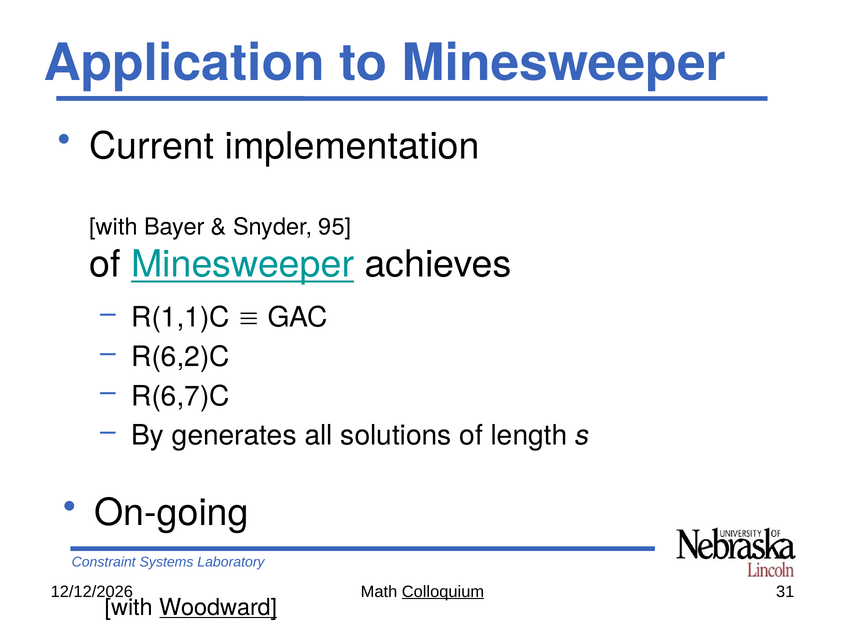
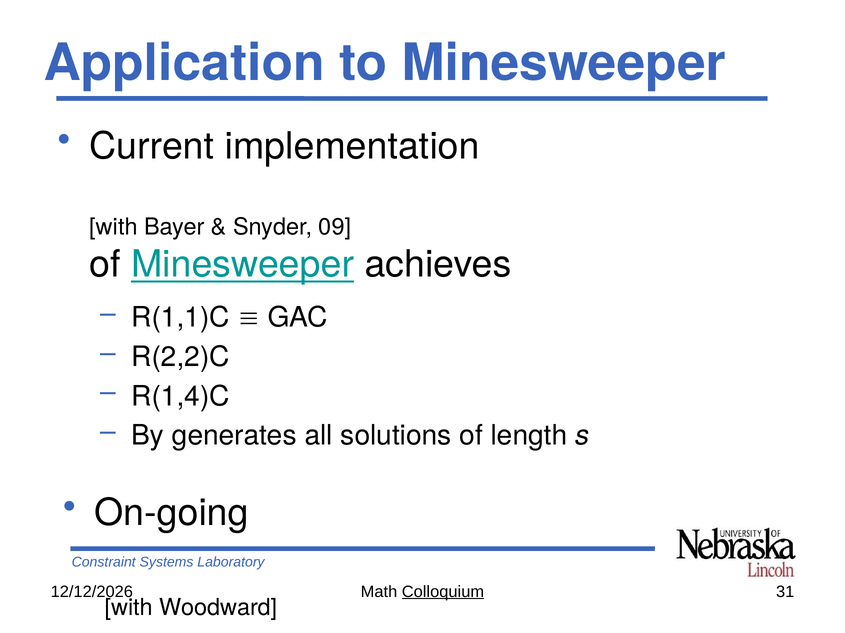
95: 95 -> 09 (335, 227)
R(6,2)C: R(6,2)C -> R(2,2)C (180, 357)
R(6,7)C: R(6,7)C -> R(1,4)C (180, 397)
Woodward underline: present -> none (218, 608)
